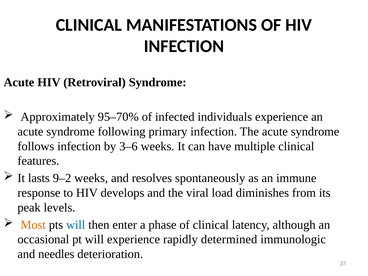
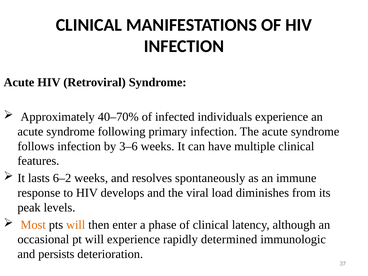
95–70%: 95–70% -> 40–70% (118, 117)
9–2: 9–2 -> 6–2 (62, 178)
will colour: blue -> orange (76, 225)
needles: needles -> persists (56, 254)
